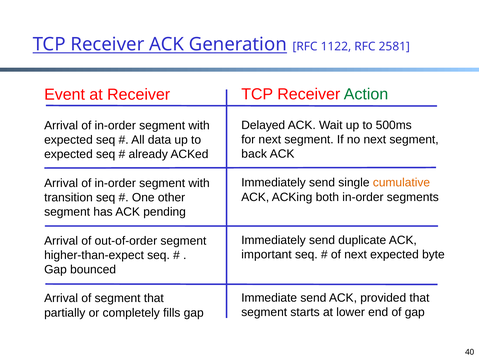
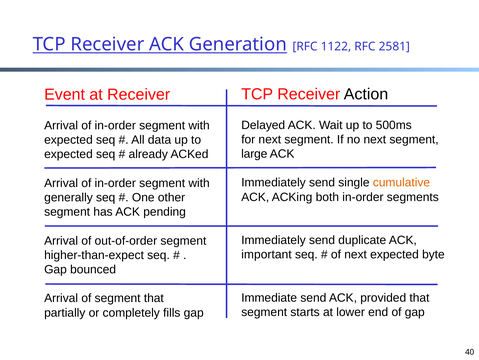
Action colour: green -> black (366, 94)
back: back -> large (254, 154)
transition: transition -> generally (68, 197)
